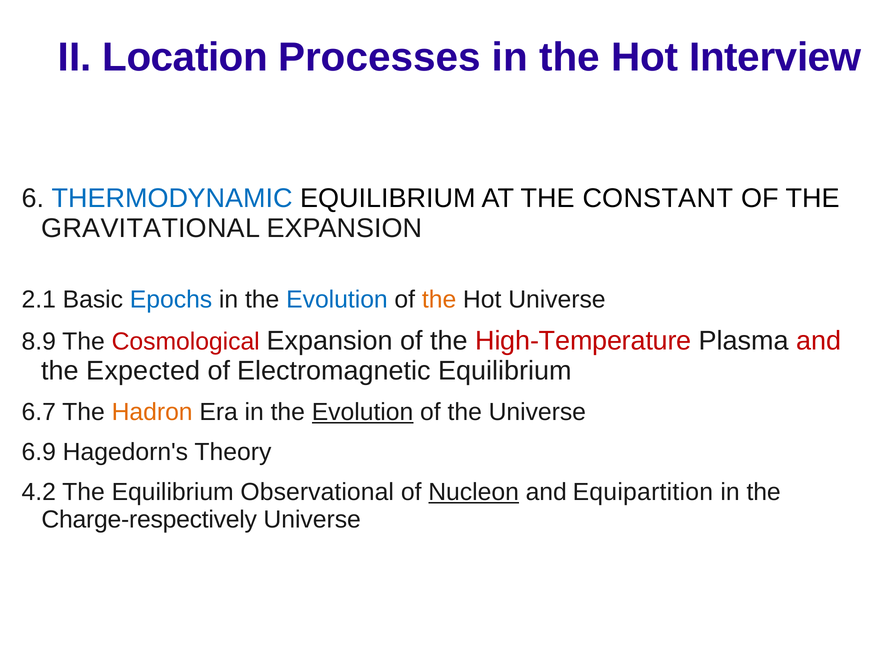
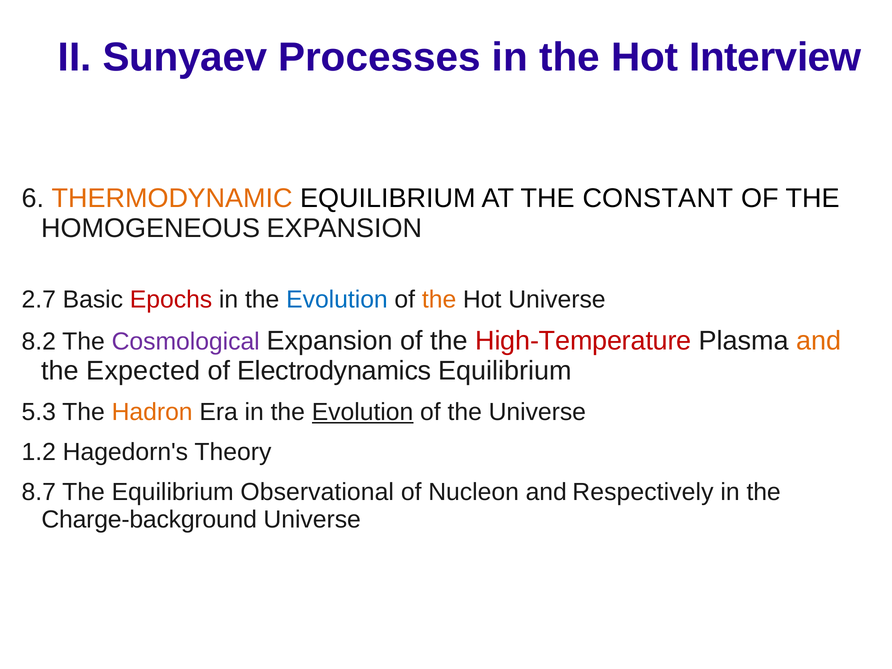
Location: Location -> Sunyaev (185, 57)
THERMODYNAMIC colour: blue -> orange (172, 198)
GRAVITATIONAL: GRAVITATIONAL -> HOMOGENEOUS (151, 228)
2.1: 2.1 -> 2.7 (39, 300)
Epochs colour: blue -> red (171, 300)
8.9: 8.9 -> 8.2 (39, 342)
Cosmological colour: red -> purple (186, 342)
and colour: red -> orange (819, 341)
Electromagnetic: Electromagnetic -> Electrodynamics (334, 371)
6.7: 6.7 -> 5.3 (39, 412)
6.9: 6.9 -> 1.2 (39, 452)
4.2: 4.2 -> 8.7 (39, 492)
Nucleon underline: present -> none (474, 492)
Equipartition: Equipartition -> Respectively (643, 492)
Charge-respectively: Charge-respectively -> Charge-background (149, 520)
